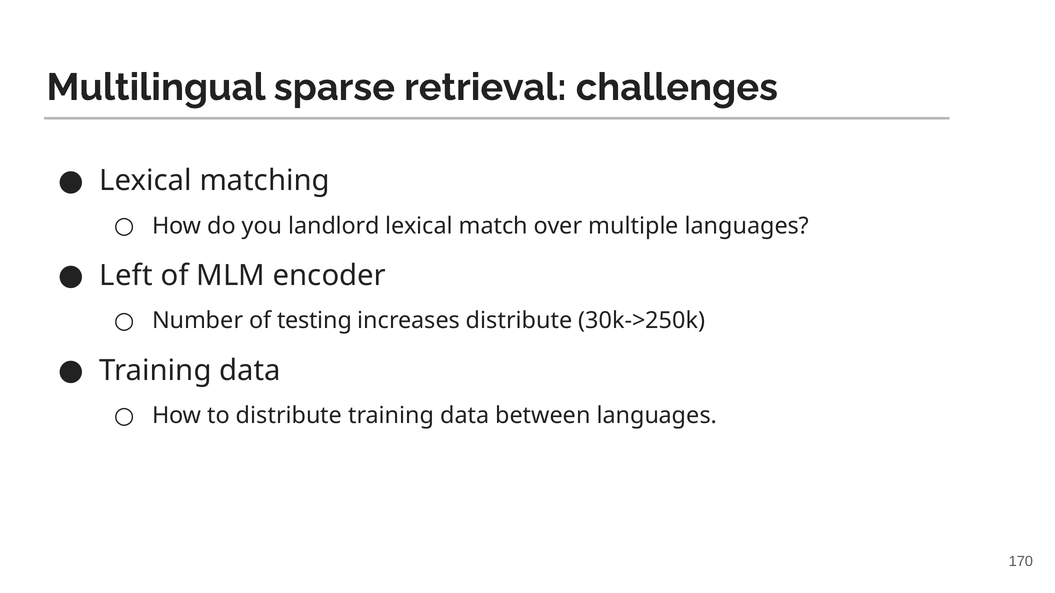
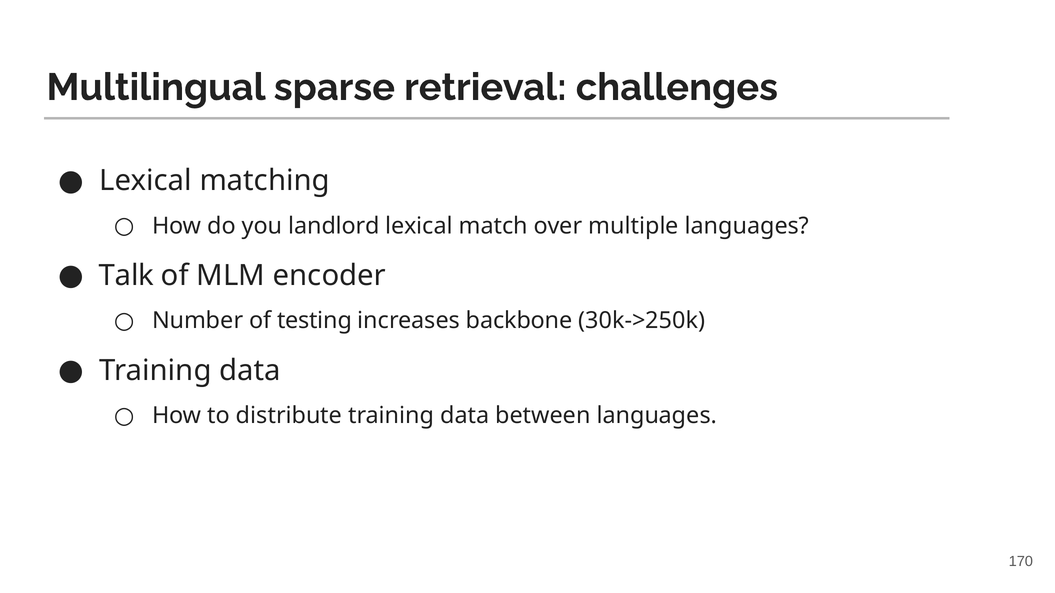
Left: Left -> Talk (126, 276)
increases distribute: distribute -> backbone (519, 321)
